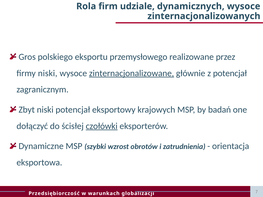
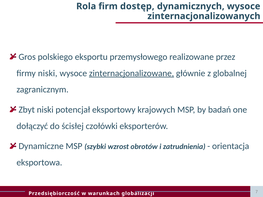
udziale: udziale -> dostęp (137, 6)
z potencjał: potencjał -> globalnej (230, 73)
czołówki underline: present -> none (102, 126)
